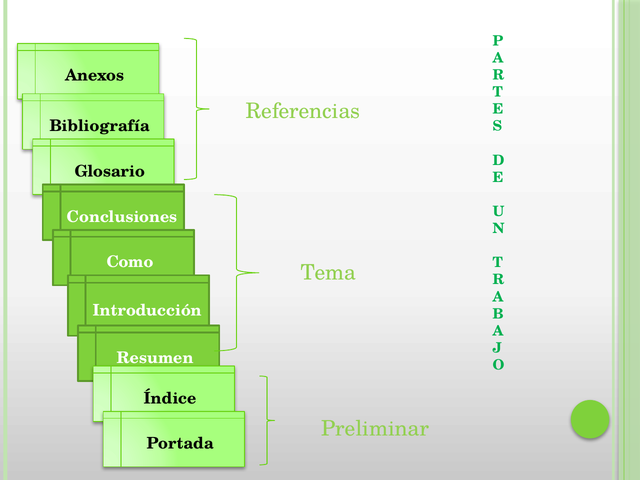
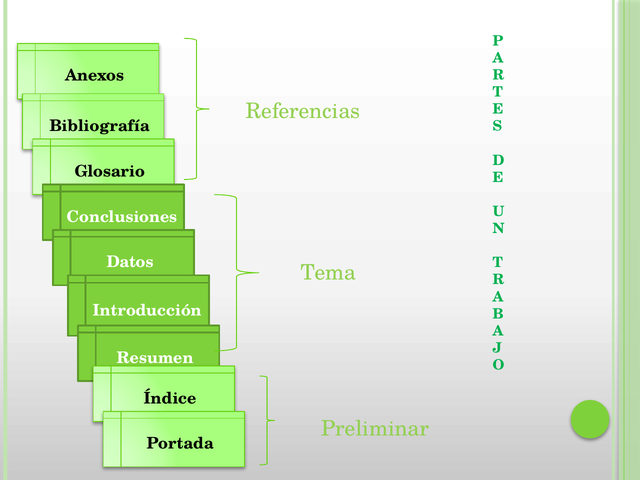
Como: Como -> Datos (130, 262)
